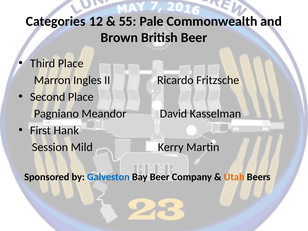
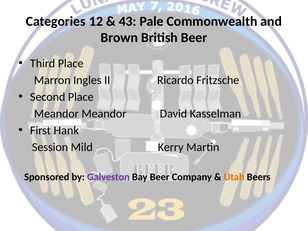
55: 55 -> 43 (128, 21)
Pagniano: Pagniano -> Meandor (56, 114)
Galveston colour: blue -> purple (108, 177)
